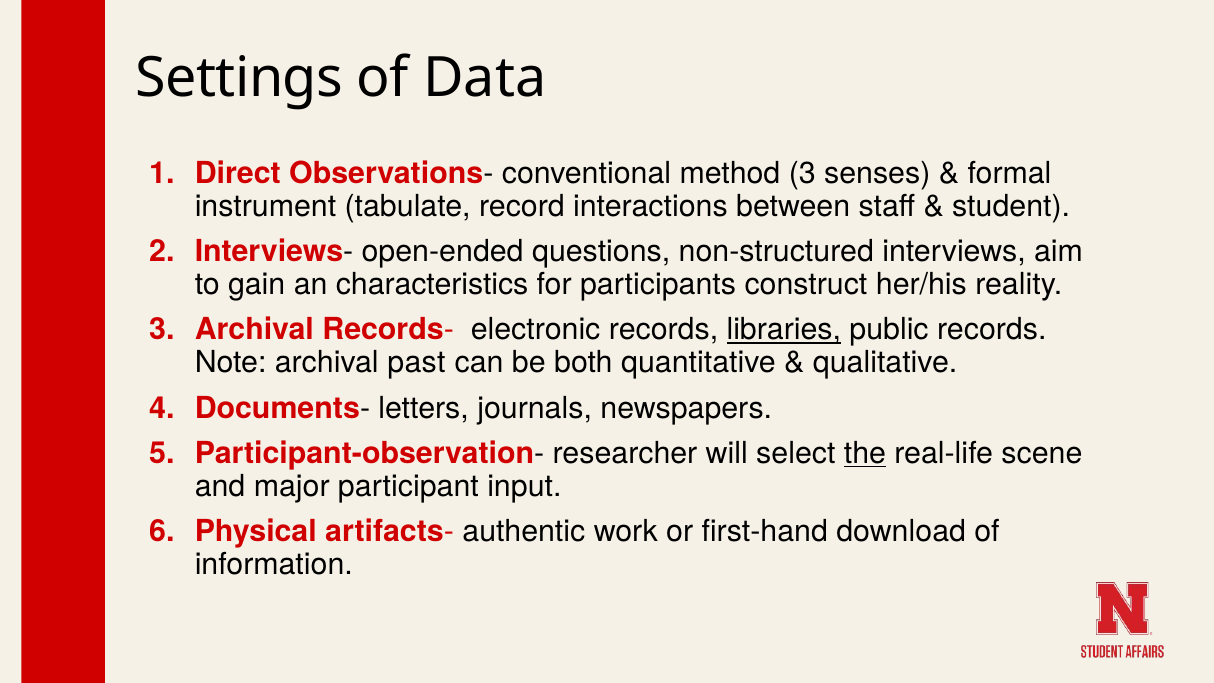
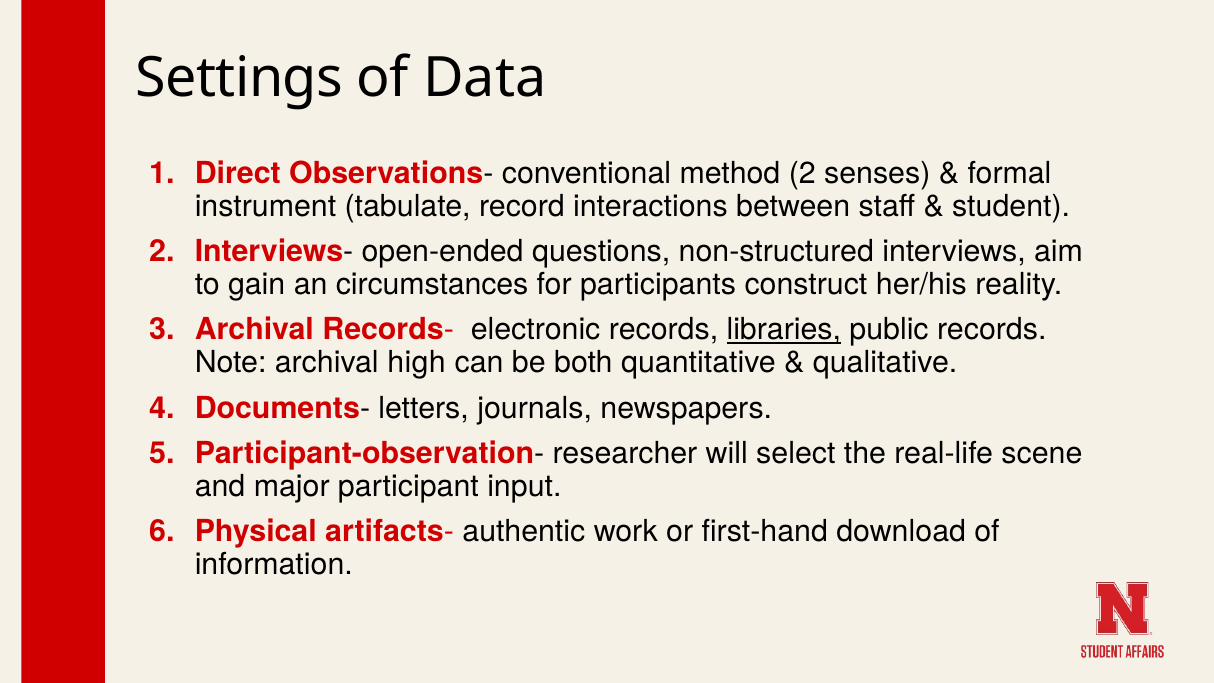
method 3: 3 -> 2 (802, 173)
characteristics: characteristics -> circumstances (432, 284)
past: past -> high (417, 363)
the underline: present -> none (865, 453)
